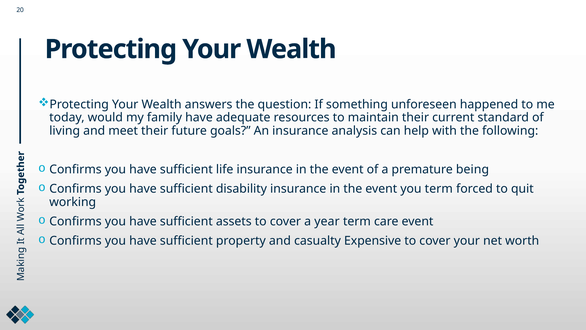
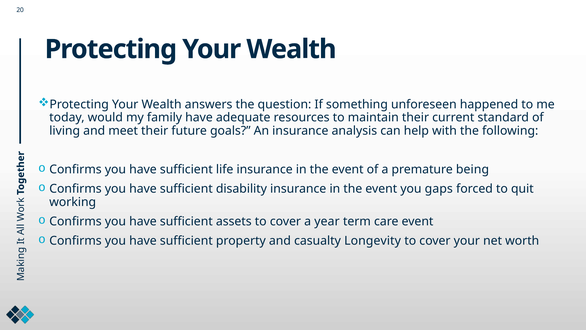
you term: term -> gaps (439, 189)
Expensive: Expensive -> Longevity (373, 240)
